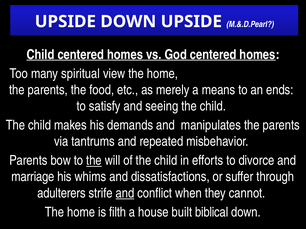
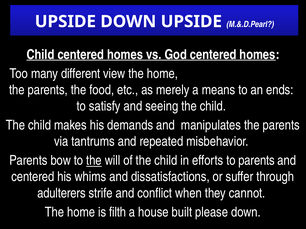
spiritual: spiritual -> different (81, 74)
to divorce: divorce -> parents (257, 161)
marriage: marriage -> centered (33, 177)
and underline: present -> none (125, 193)
biblical: biblical -> please (212, 213)
